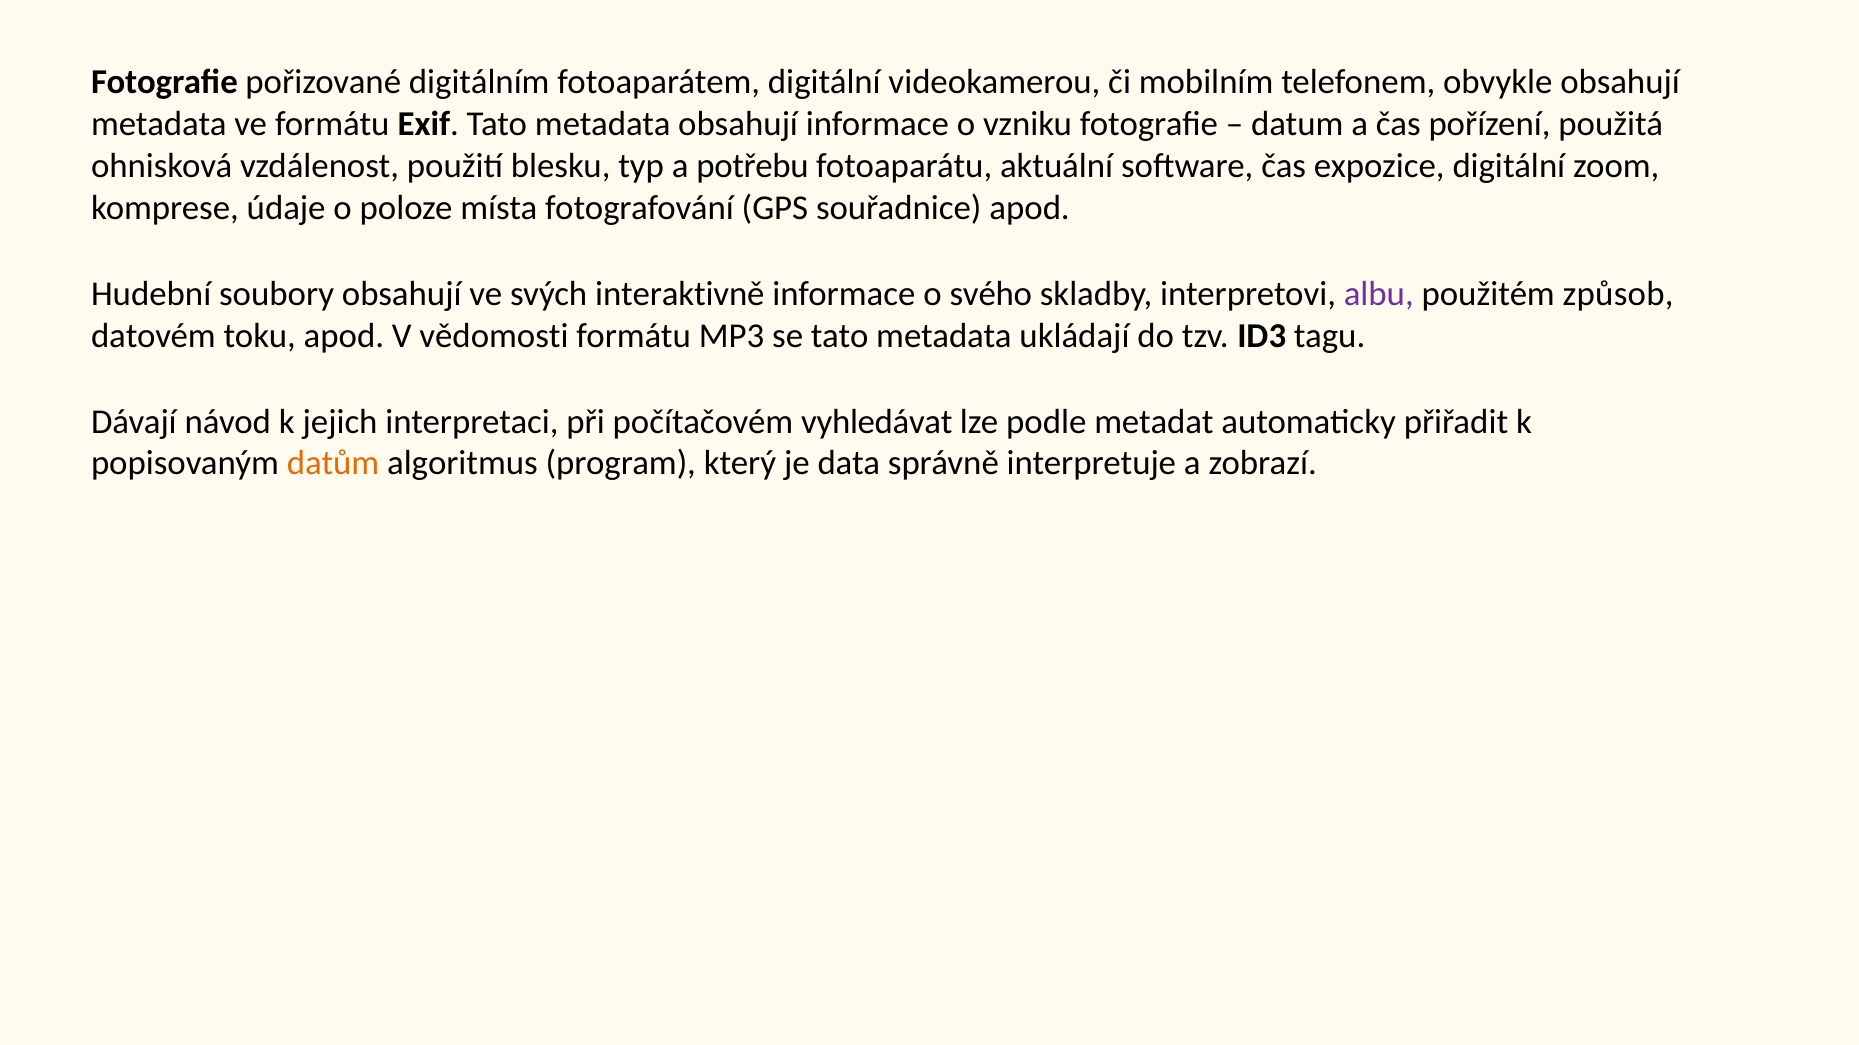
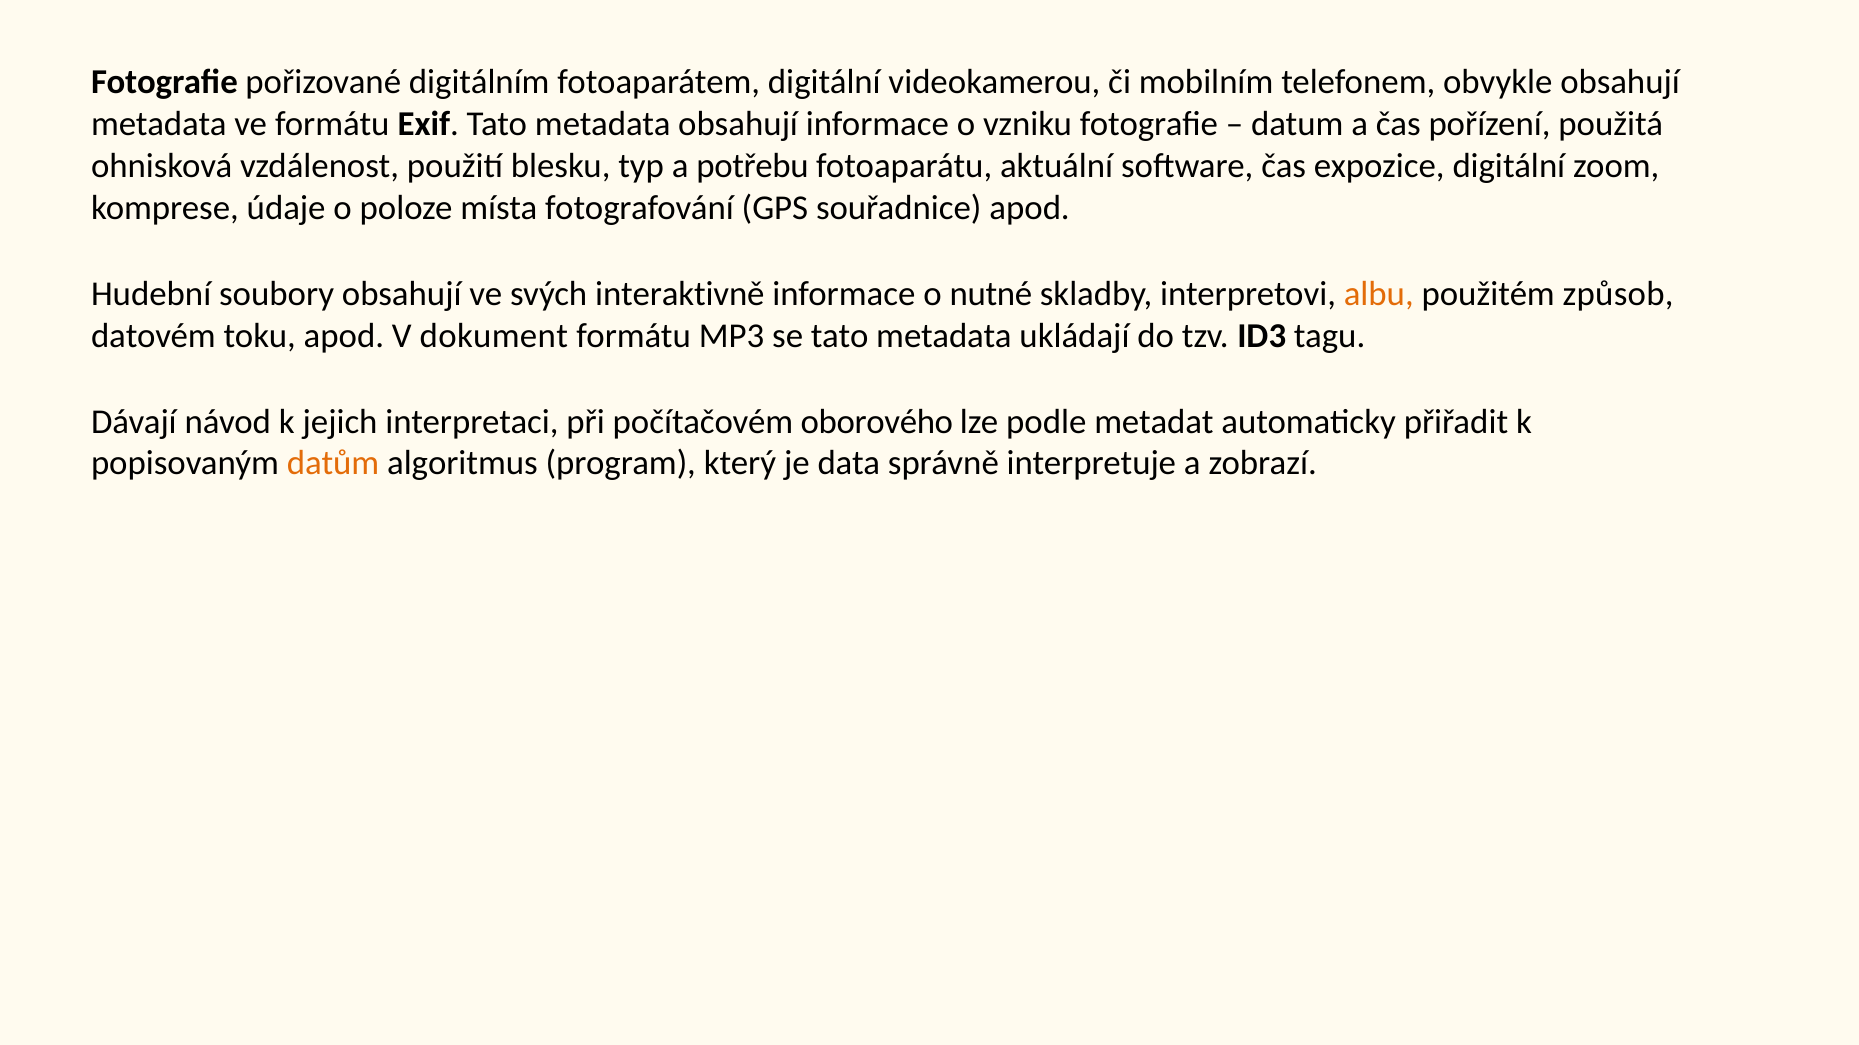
svého: svého -> nutné (991, 294)
albu colour: purple -> orange (1379, 294)
vědomosti: vědomosti -> dokument (494, 336)
vyhledávat: vyhledávat -> oborového (877, 422)
